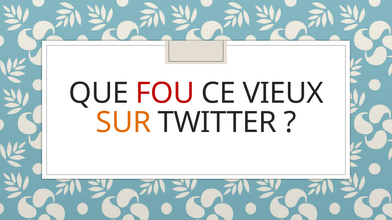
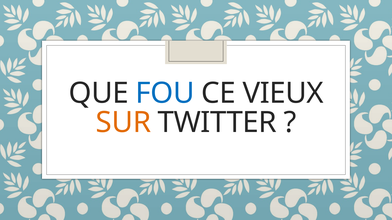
FOU colour: red -> blue (165, 93)
